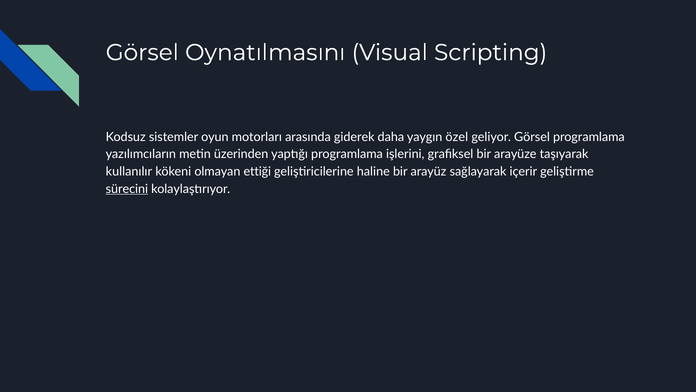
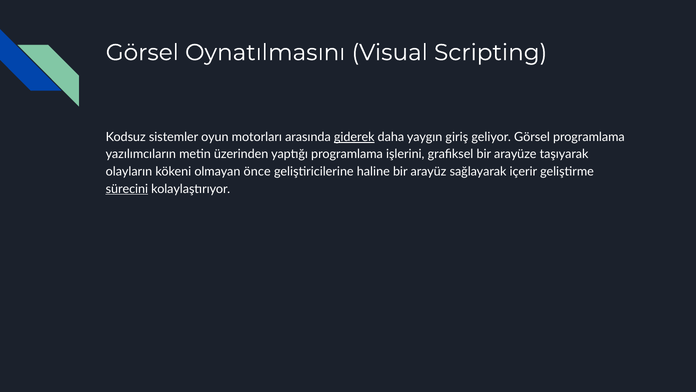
giderek underline: none -> present (354, 137)
özel: özel -> giriş (457, 137)
kullanılır: kullanılır -> olayların (129, 171)
ettiği: ettiği -> önce (257, 171)
